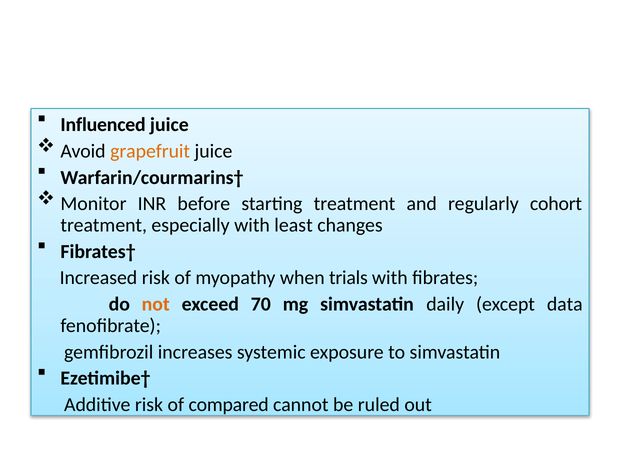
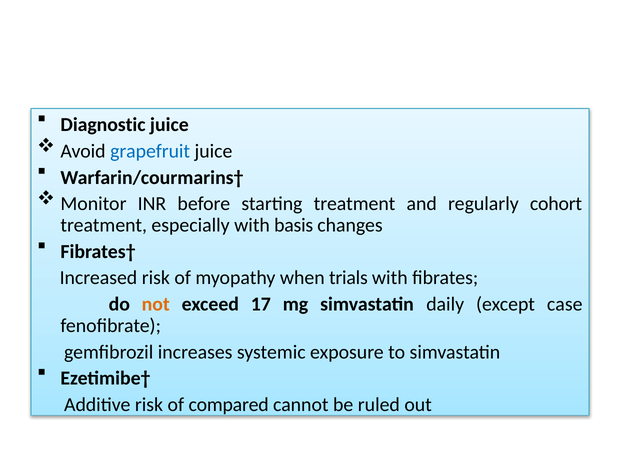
Influenced: Influenced -> Diagnostic (103, 125)
grapefruit colour: orange -> blue (150, 151)
least: least -> basis (294, 225)
70: 70 -> 17 (261, 304)
data: data -> case (565, 304)
